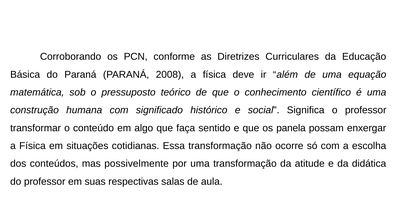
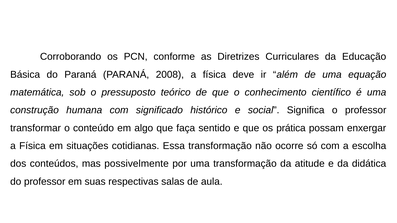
panela: panela -> prática (291, 128)
